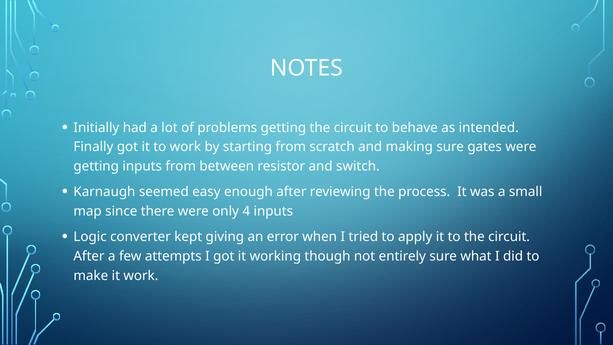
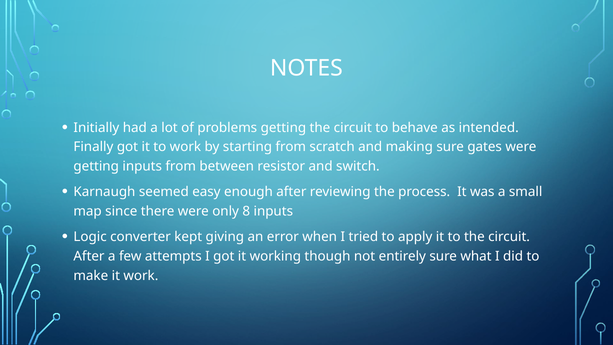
4: 4 -> 8 (246, 211)
